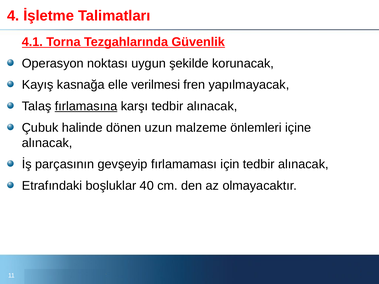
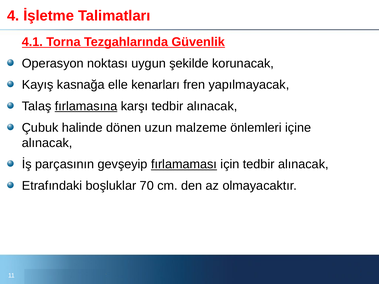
verilmesi: verilmesi -> kenarları (156, 85)
fırlamaması underline: none -> present (184, 164)
40: 40 -> 70 (147, 186)
